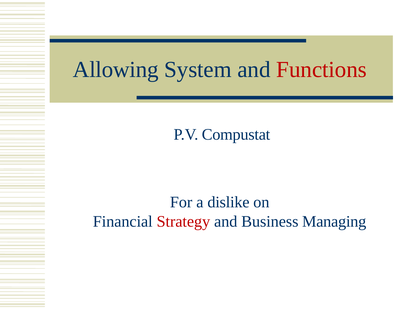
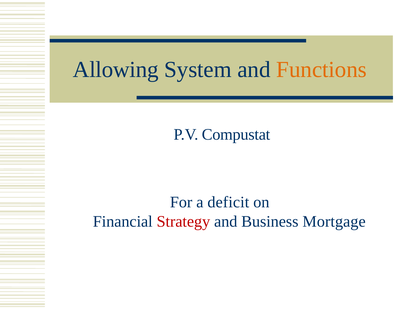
Functions colour: red -> orange (322, 70)
dislike: dislike -> deficit (228, 202)
Managing: Managing -> Mortgage (334, 222)
